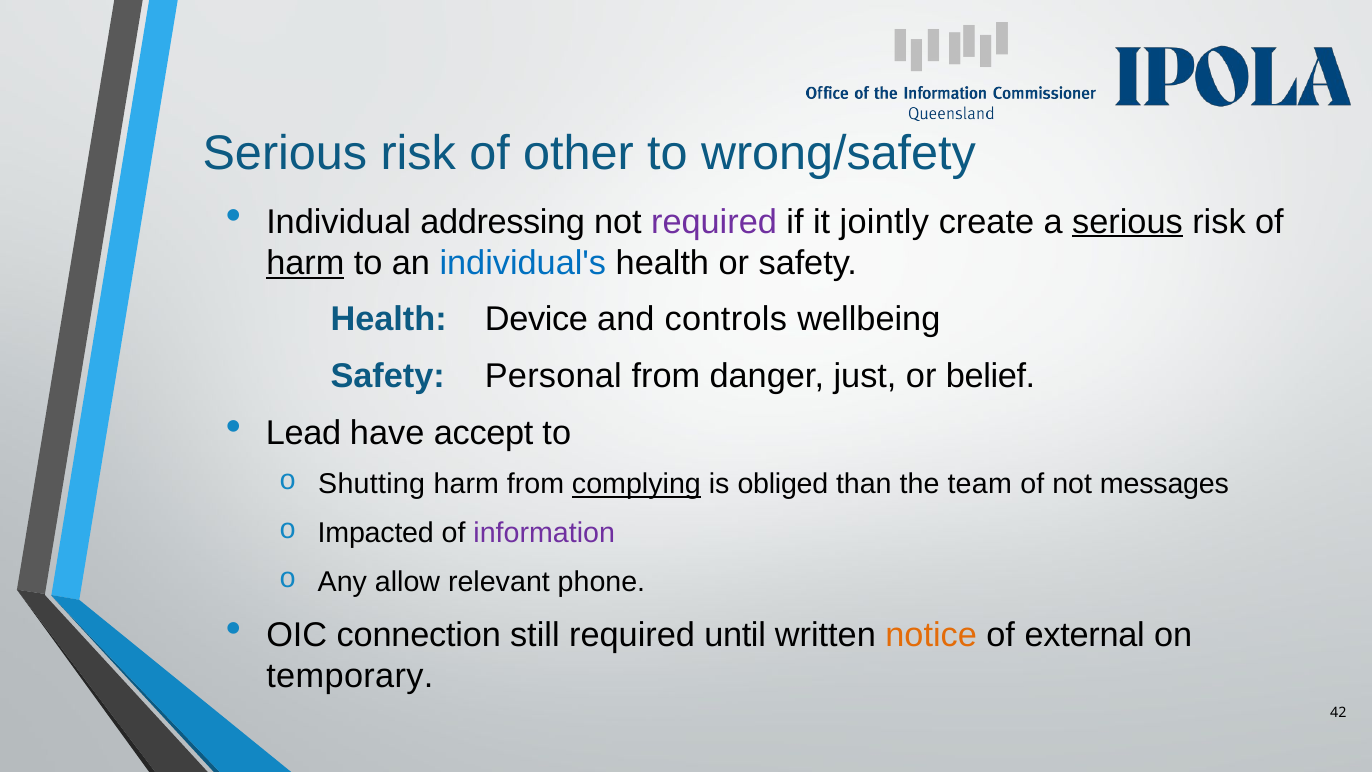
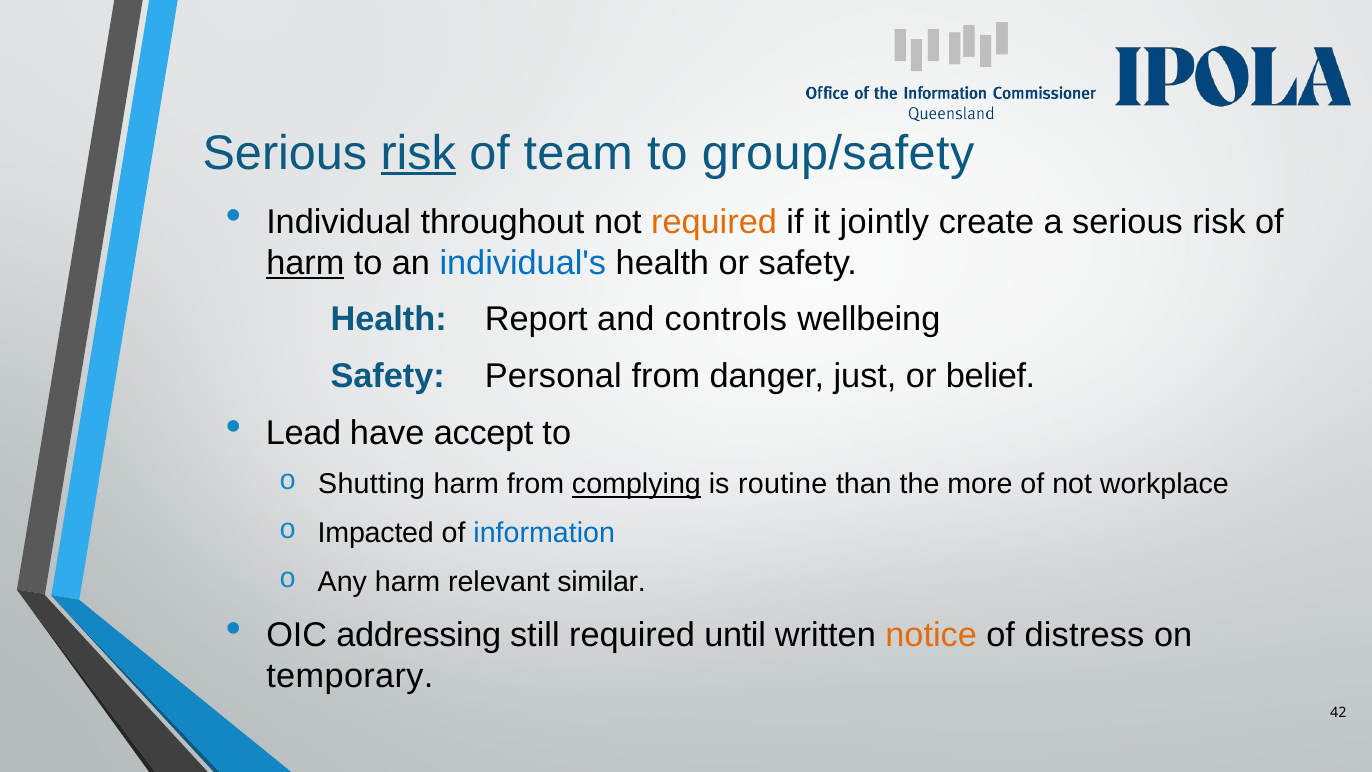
risk underline: none -> present (418, 153)
other: other -> team (578, 153)
wrong/safety: wrong/safety -> group/safety (838, 153)
addressing: addressing -> throughout (503, 222)
required colour: purple -> orange (714, 222)
serious underline: present -> none (1127, 222)
Device: Device -> Report (536, 319)
obliged: obliged -> routine (783, 484)
team: team -> more (980, 484)
messages: messages -> workplace (1164, 484)
information colour: purple -> blue (544, 533)
Any allow: allow -> harm (408, 581)
phone: phone -> similar (602, 581)
connection: connection -> addressing (419, 635)
external: external -> distress (1084, 635)
